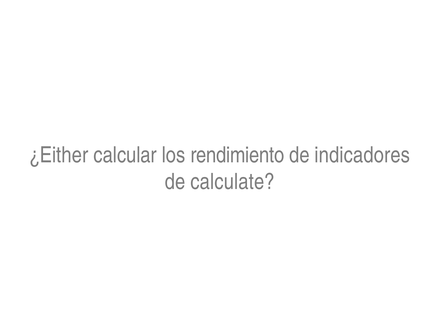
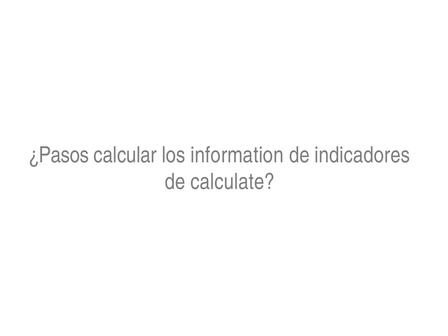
¿Either: ¿Either -> ¿Pasos (59, 155)
rendimiento: rendimiento -> information (237, 155)
